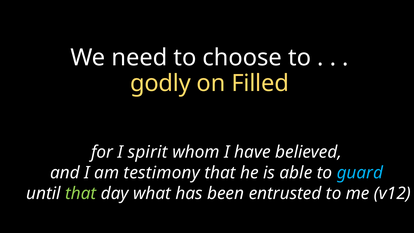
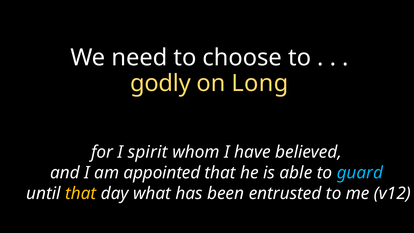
Filled: Filled -> Long (260, 83)
testimony: testimony -> appointed (162, 173)
that colour: light green -> yellow (81, 193)
